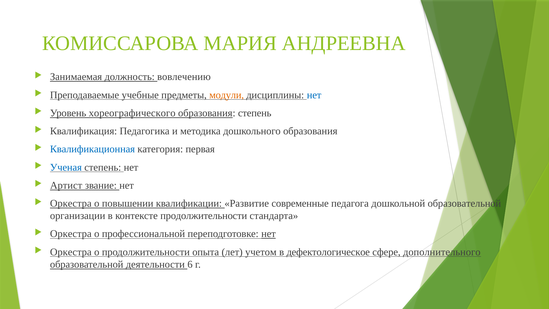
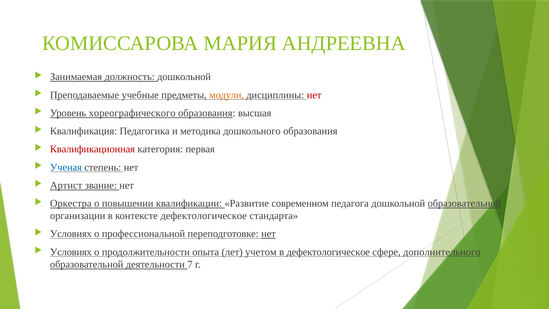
должность вовлечению: вовлечению -> дошкольной (184, 77)
нет colour: blue -> red (314, 95)
образования степень: степень -> высшая (255, 113)
Квалификационная colour: blue -> red (93, 149)
современные: современные -> современном (300, 203)
образовательной underline: none -> present (464, 203)
контексте продолжительности: продолжительности -> дефектологическое (204, 216)
Оркестра: Оркестра -> Условиях (71, 234)
Оркестра: Оркестра -> Условиях (71, 252)
6: 6 -> 7 (190, 264)
